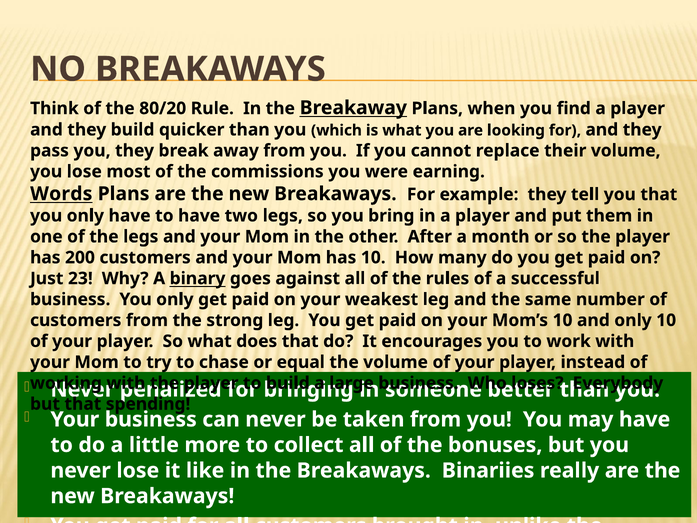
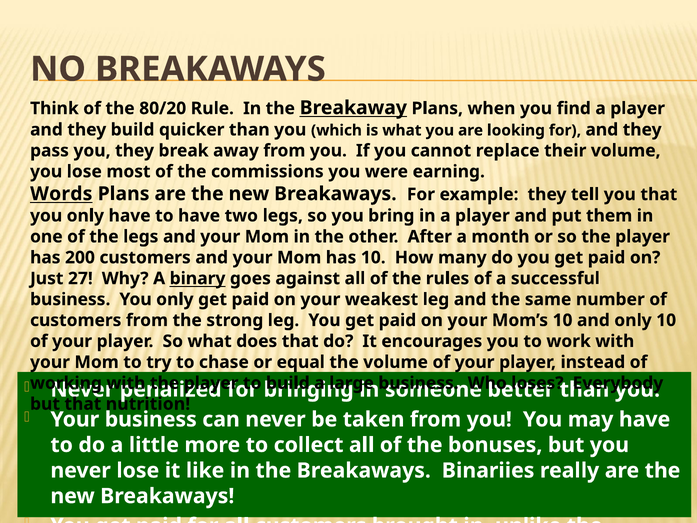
23: 23 -> 27 (80, 278)
spending: spending -> nutrition (148, 404)
